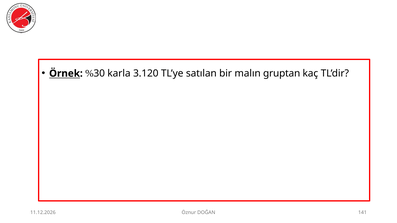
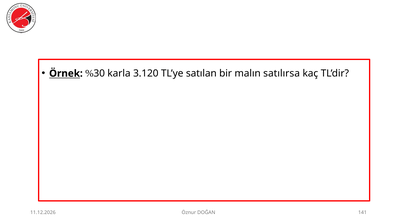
gruptan: gruptan -> satılırsa (282, 74)
